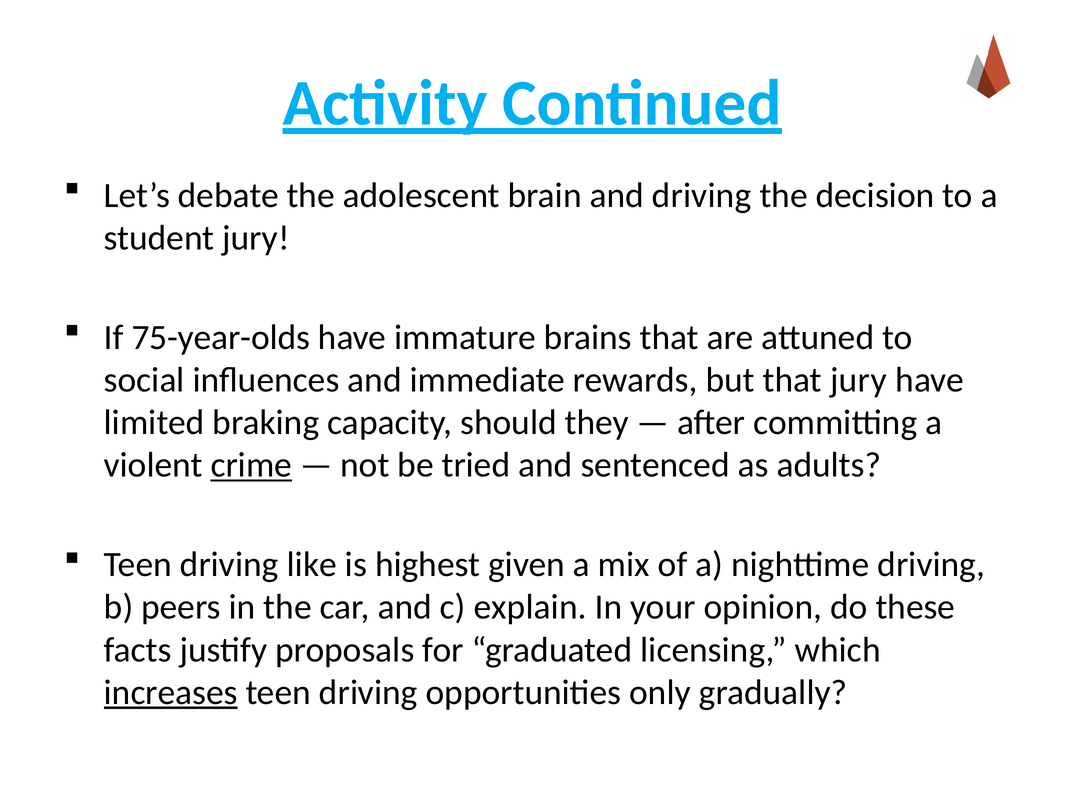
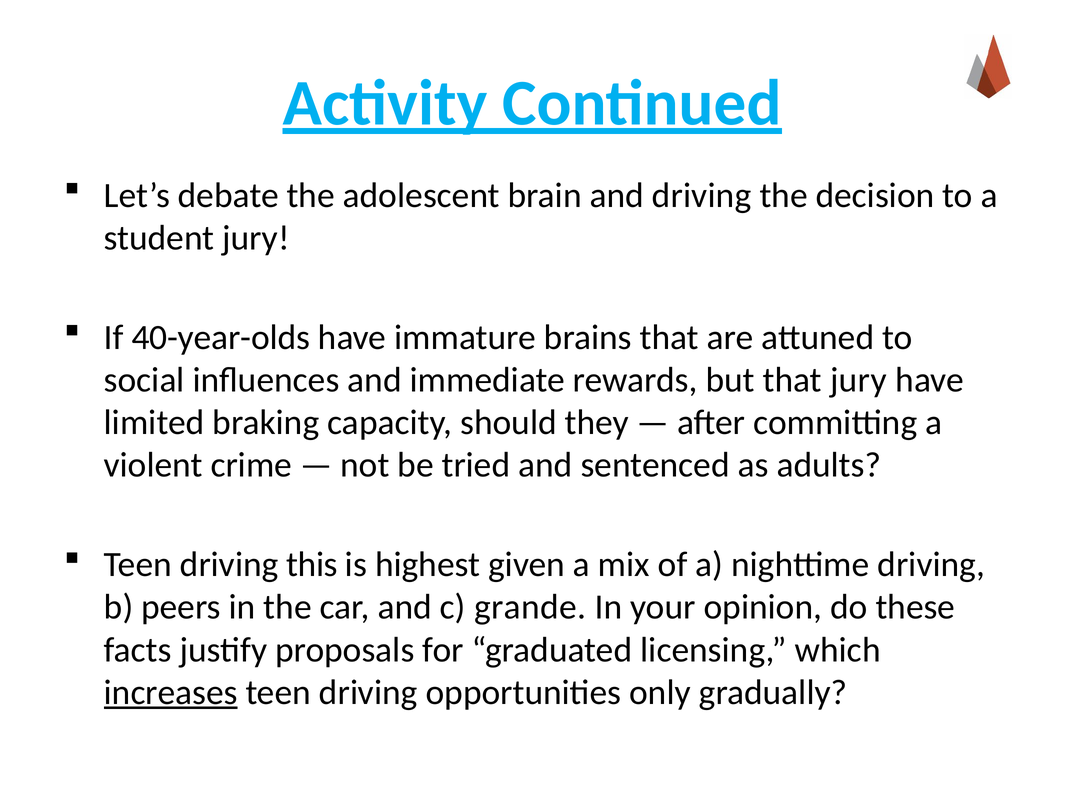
75-year-olds: 75-year-olds -> 40-year-olds (221, 337)
crime underline: present -> none (251, 465)
like: like -> this (312, 564)
explain: explain -> grande (530, 607)
